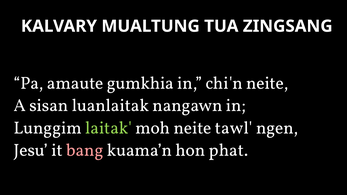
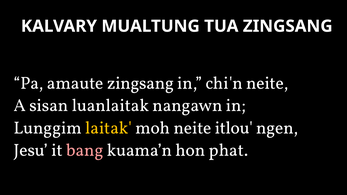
amaute gumkhia: gumkhia -> zingsang (140, 83)
laitak colour: light green -> yellow (109, 128)
tawl: tawl -> itlou (234, 128)
